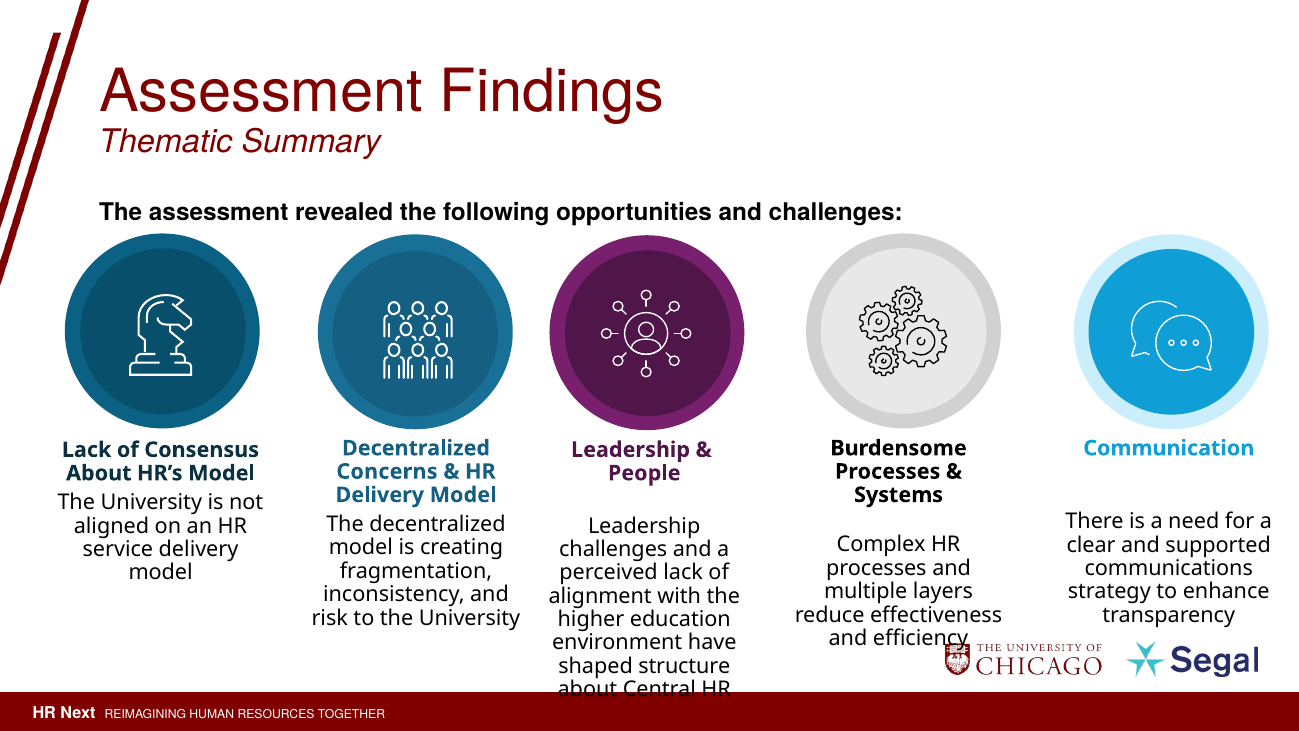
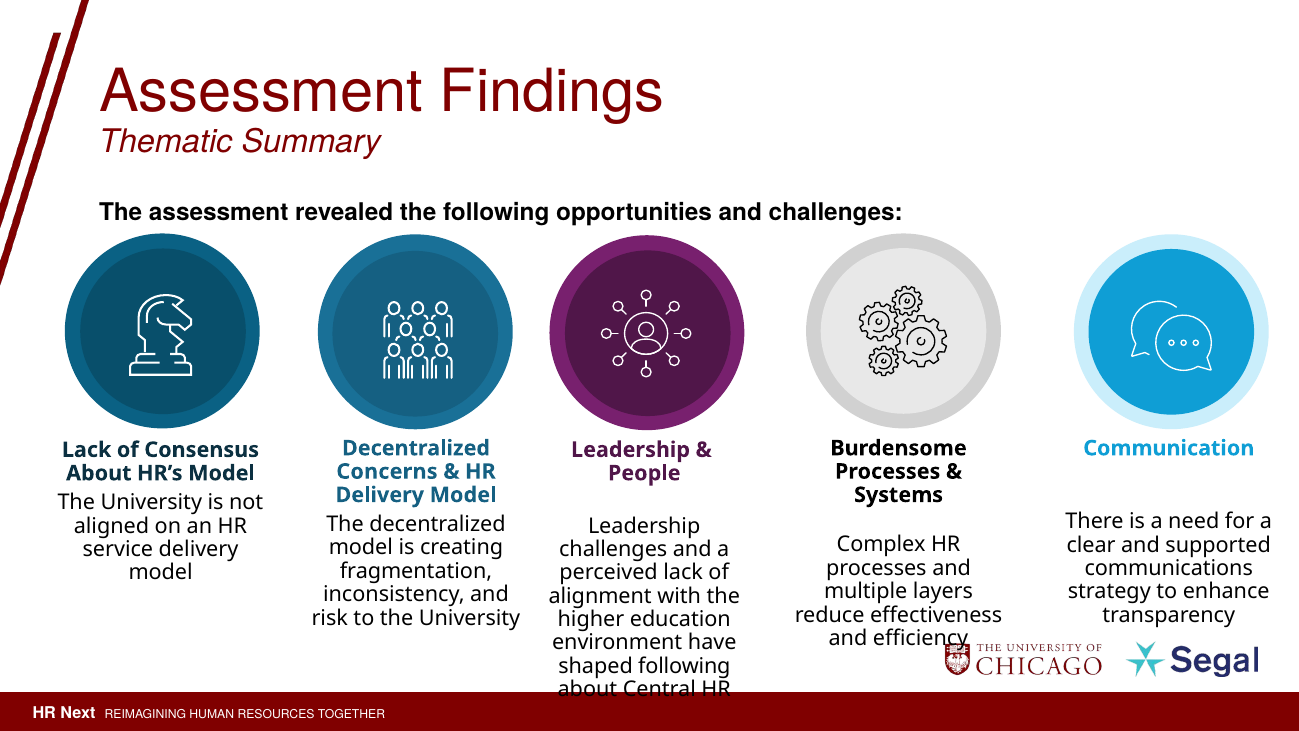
shaped structure: structure -> following (684, 666)
